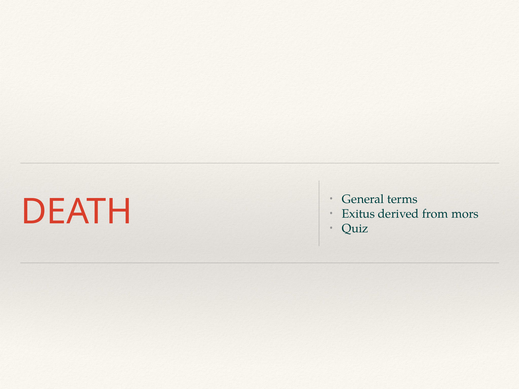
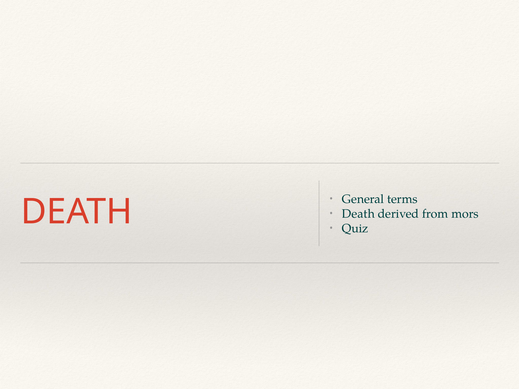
Exitus: Exitus -> Death (358, 214)
